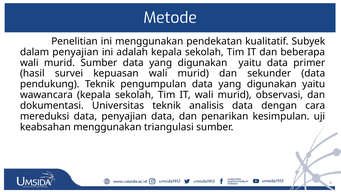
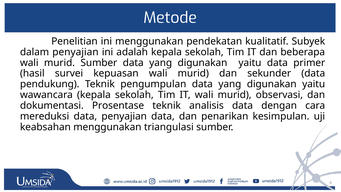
Universitas: Universitas -> Prosentase (118, 106)
